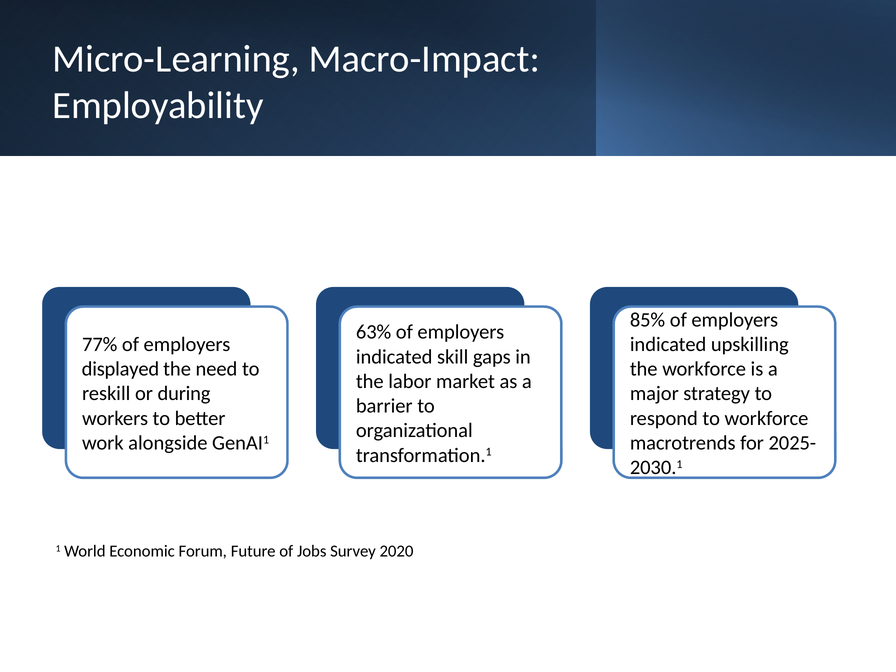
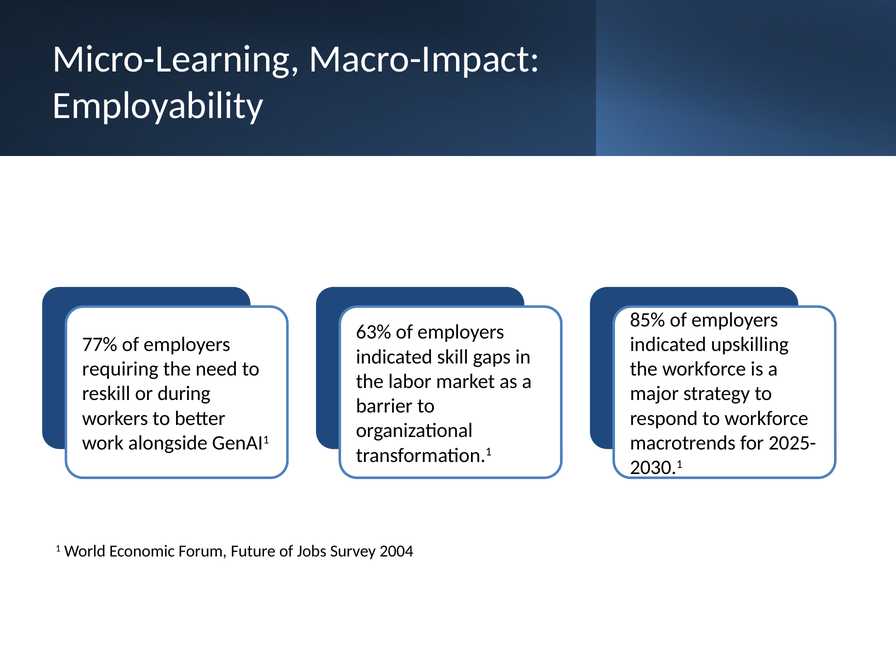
displayed: displayed -> requiring (120, 369)
2020: 2020 -> 2004 (396, 551)
